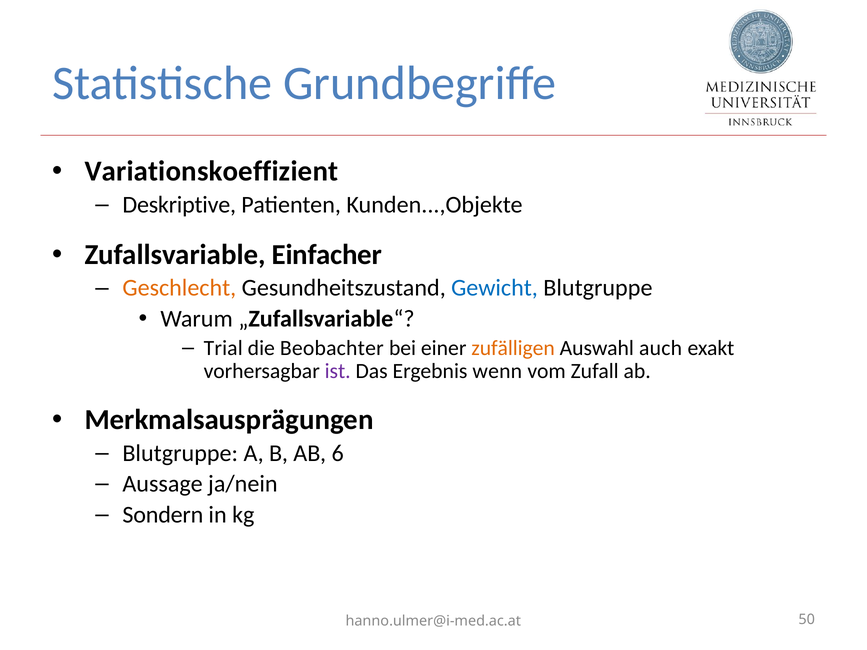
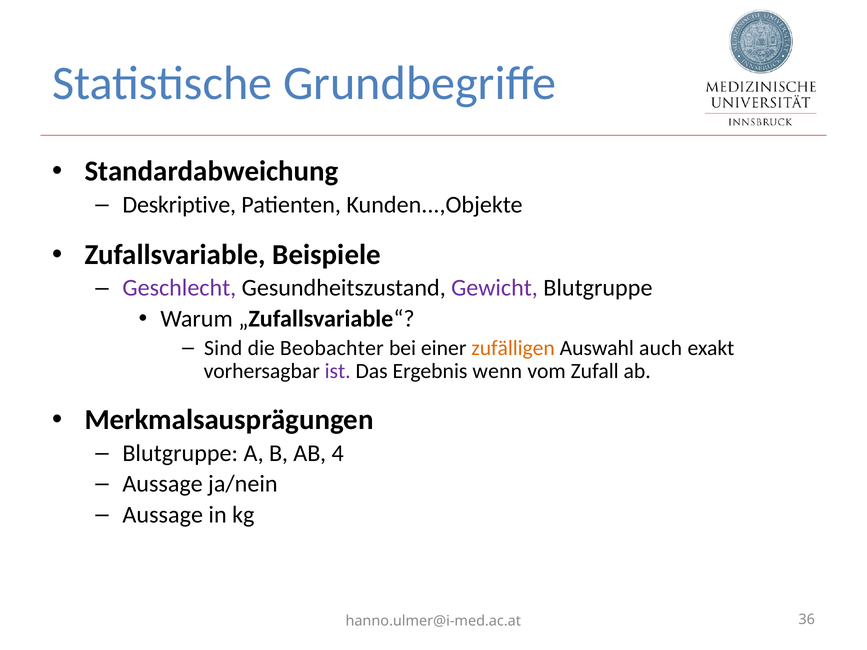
Variationskoeffizient: Variationskoeffizient -> Standardabweichung (211, 172)
Einfacher: Einfacher -> Beispiele (327, 255)
Geschlecht colour: orange -> purple (179, 288)
Gewicht colour: blue -> purple (494, 288)
Trial: Trial -> Sind (223, 348)
6: 6 -> 4 (338, 453)
Sondern: Sondern -> Aussage (163, 515)
50: 50 -> 36 (807, 620)
